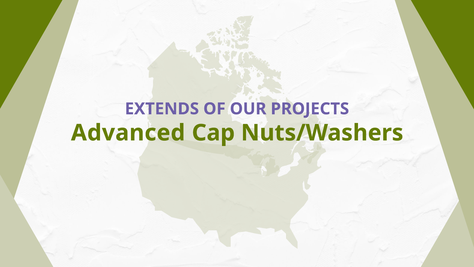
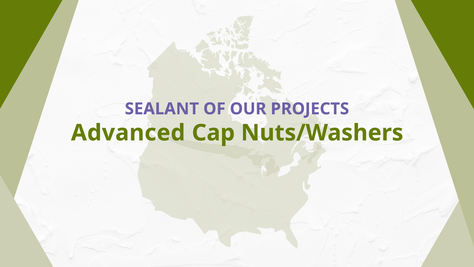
EXTENDS: EXTENDS -> SEALANT (162, 109)
